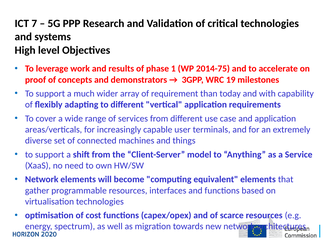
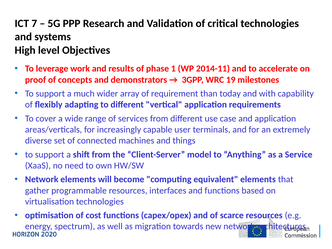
2014-75: 2014-75 -> 2014-11 (213, 69)
